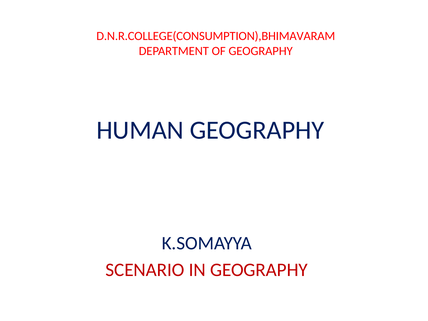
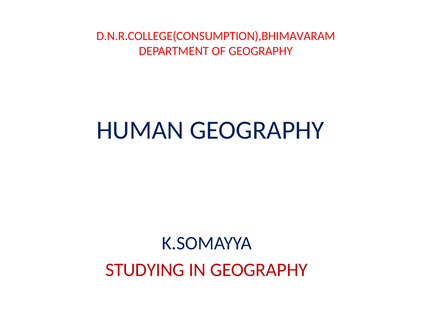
SCENARIO: SCENARIO -> STUDYING (145, 270)
